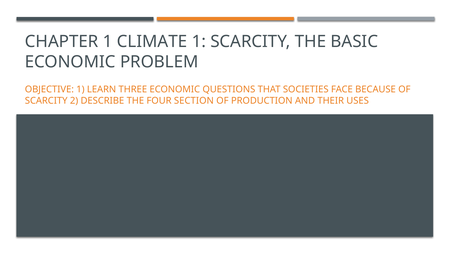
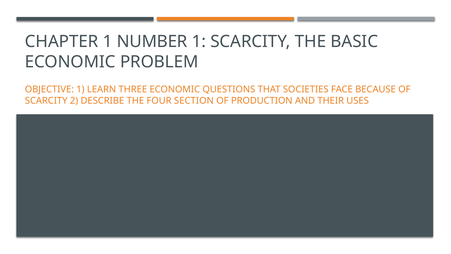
CLIMATE: CLIMATE -> NUMBER (152, 42)
